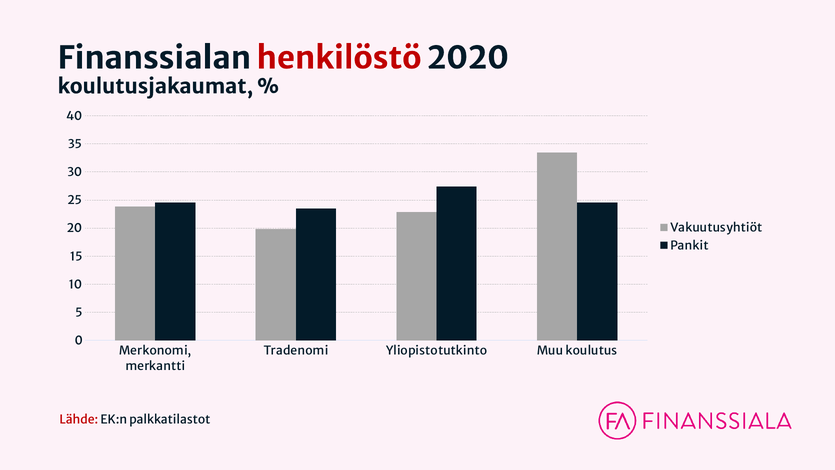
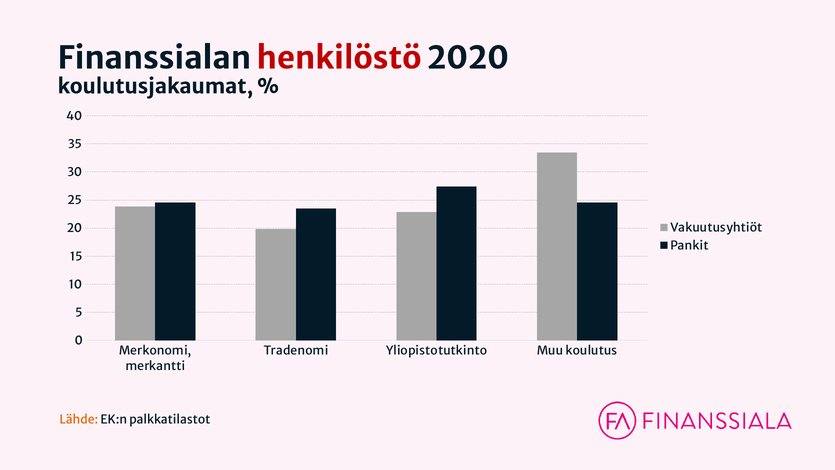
Lähde colour: red -> orange (79, 419)
